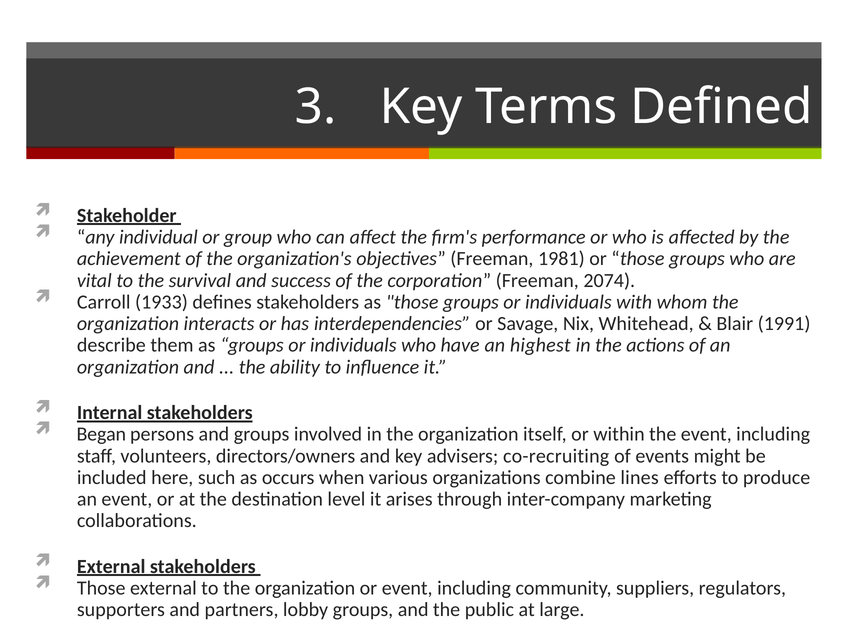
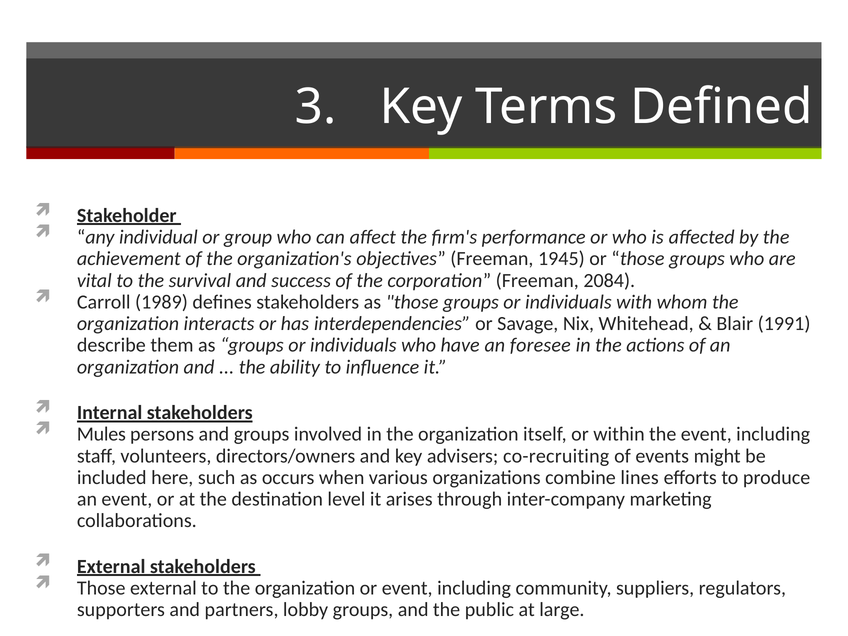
1981: 1981 -> 1945 (561, 259)
2074: 2074 -> 2084 (609, 280)
1933: 1933 -> 1989 (161, 302)
highest: highest -> foresee (540, 345)
Began: Began -> Mules (101, 434)
